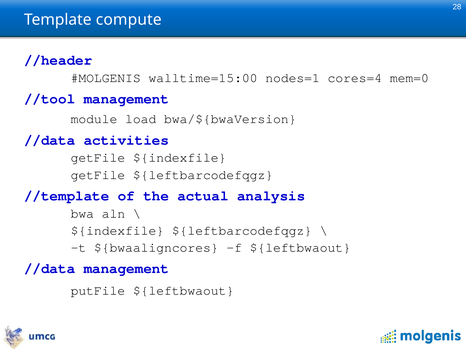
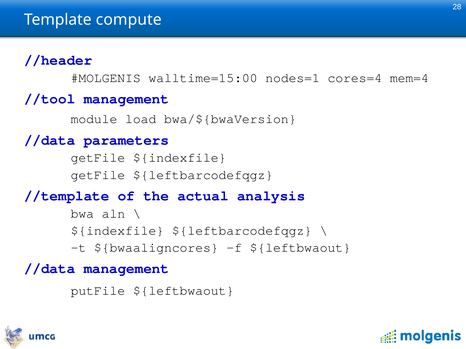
mem=0: mem=0 -> mem=4 (409, 78)
activities: activities -> parameters (126, 140)
